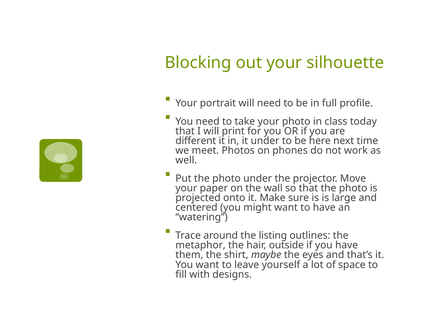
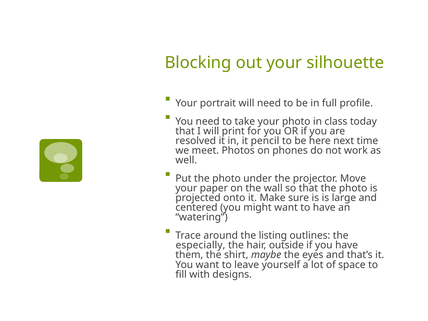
different: different -> resolved (196, 141)
it under: under -> pencil (265, 141)
metaphor: metaphor -> especially (200, 245)
